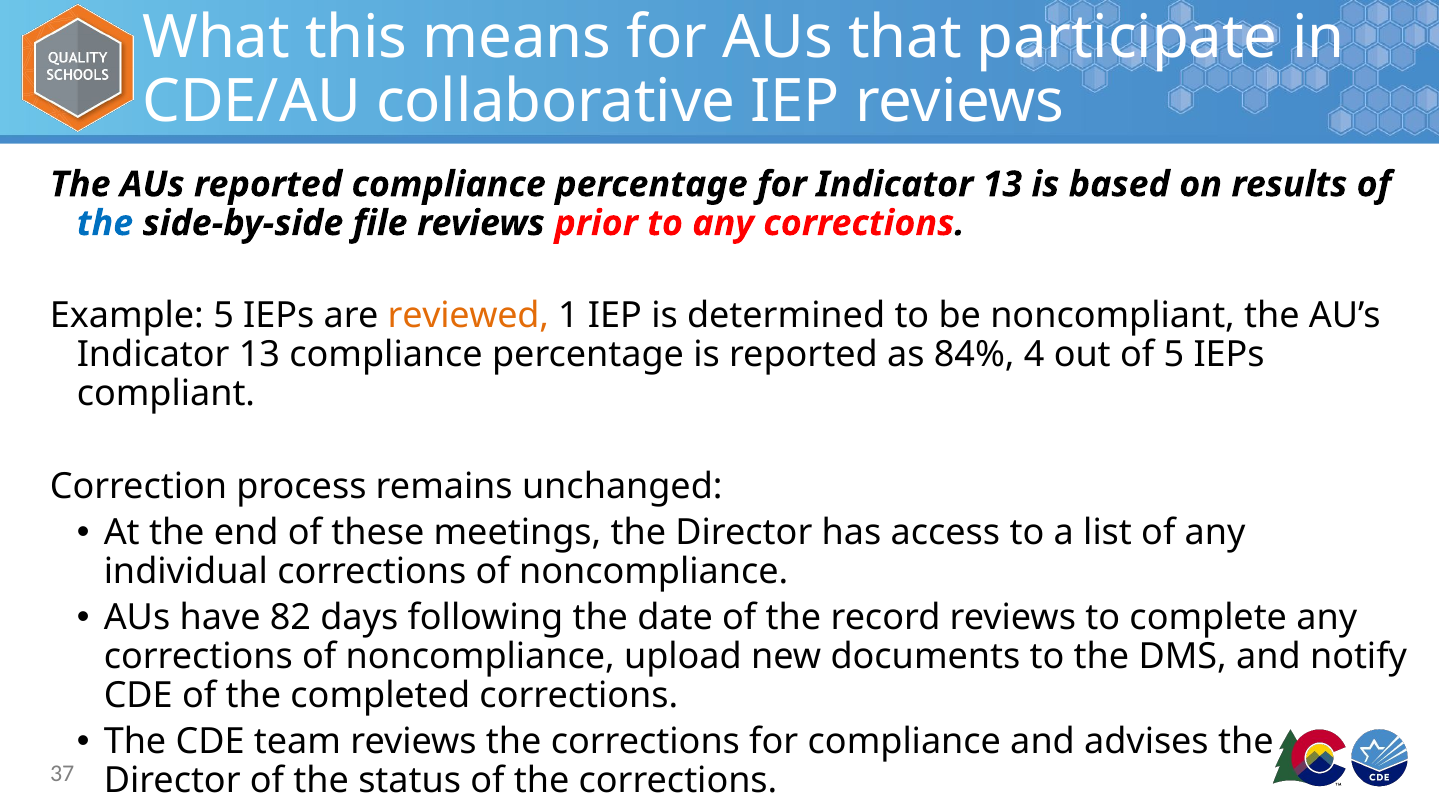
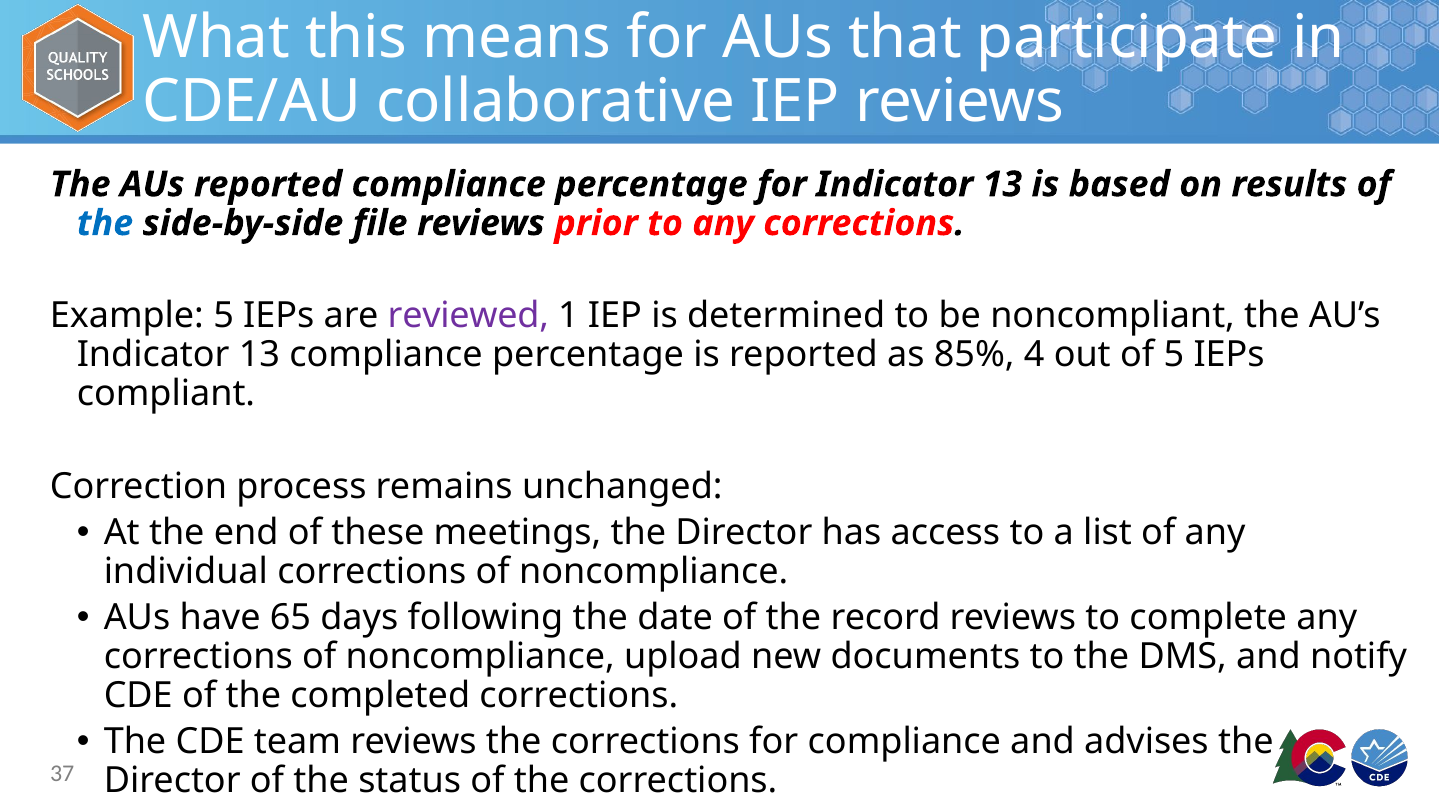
reviewed colour: orange -> purple (468, 316)
84%: 84% -> 85% (974, 355)
82: 82 -> 65 (290, 618)
